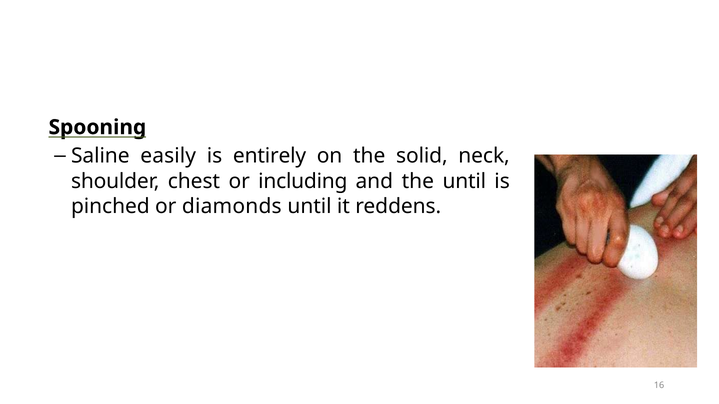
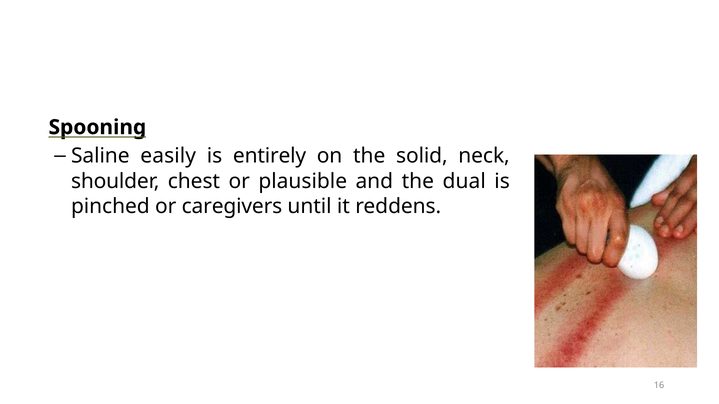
including: including -> plausible (303, 181)
the until: until -> dual (464, 181)
diamonds: diamonds -> caregivers (232, 207)
